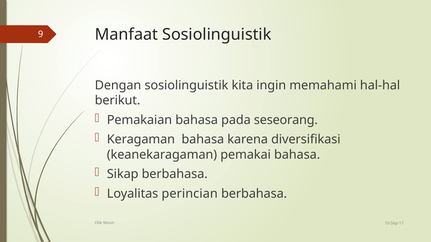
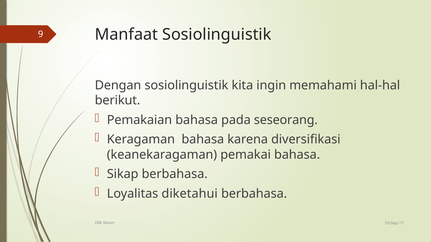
perincian: perincian -> diketahui (190, 194)
